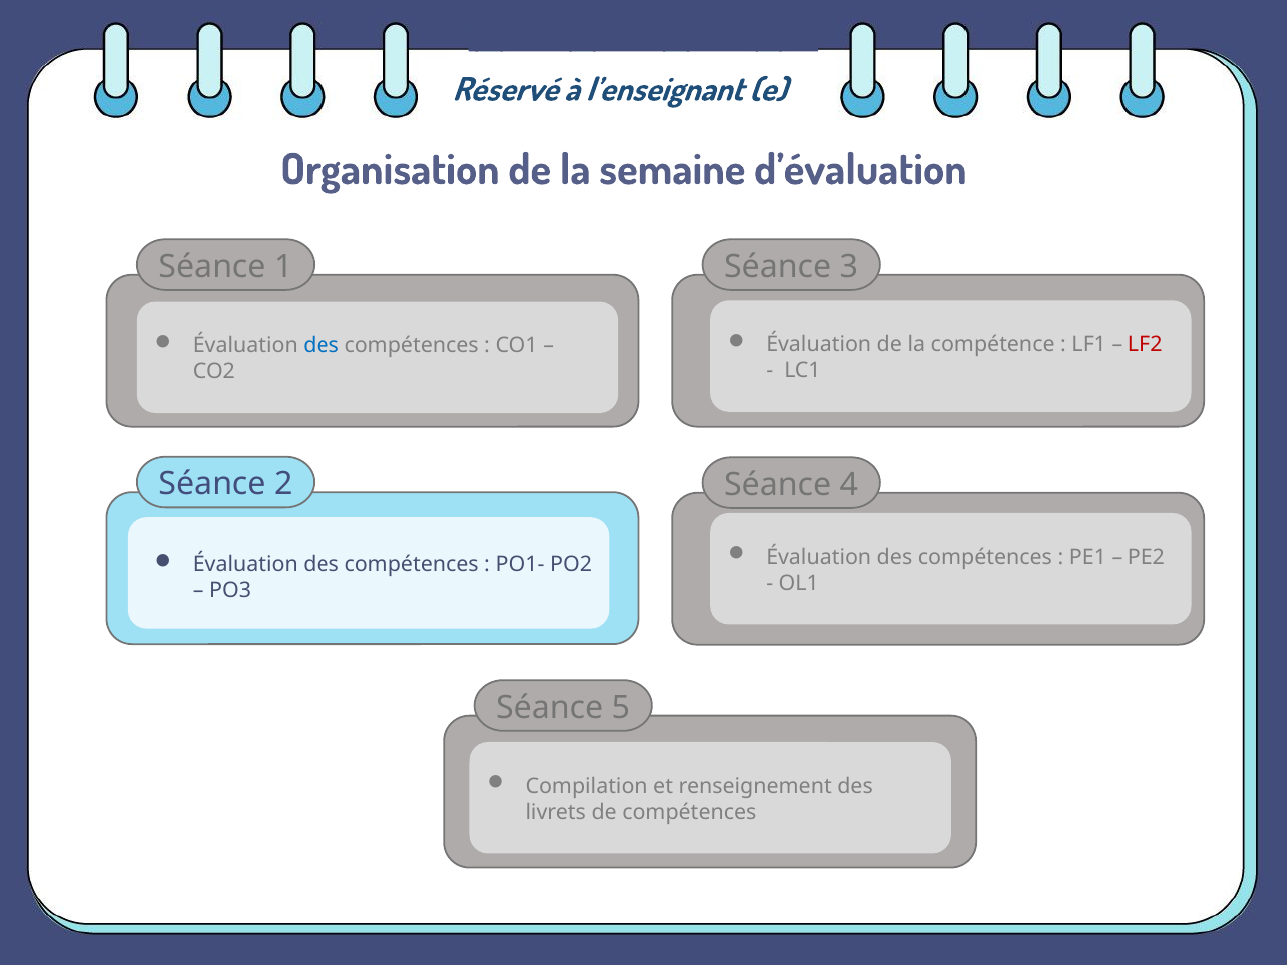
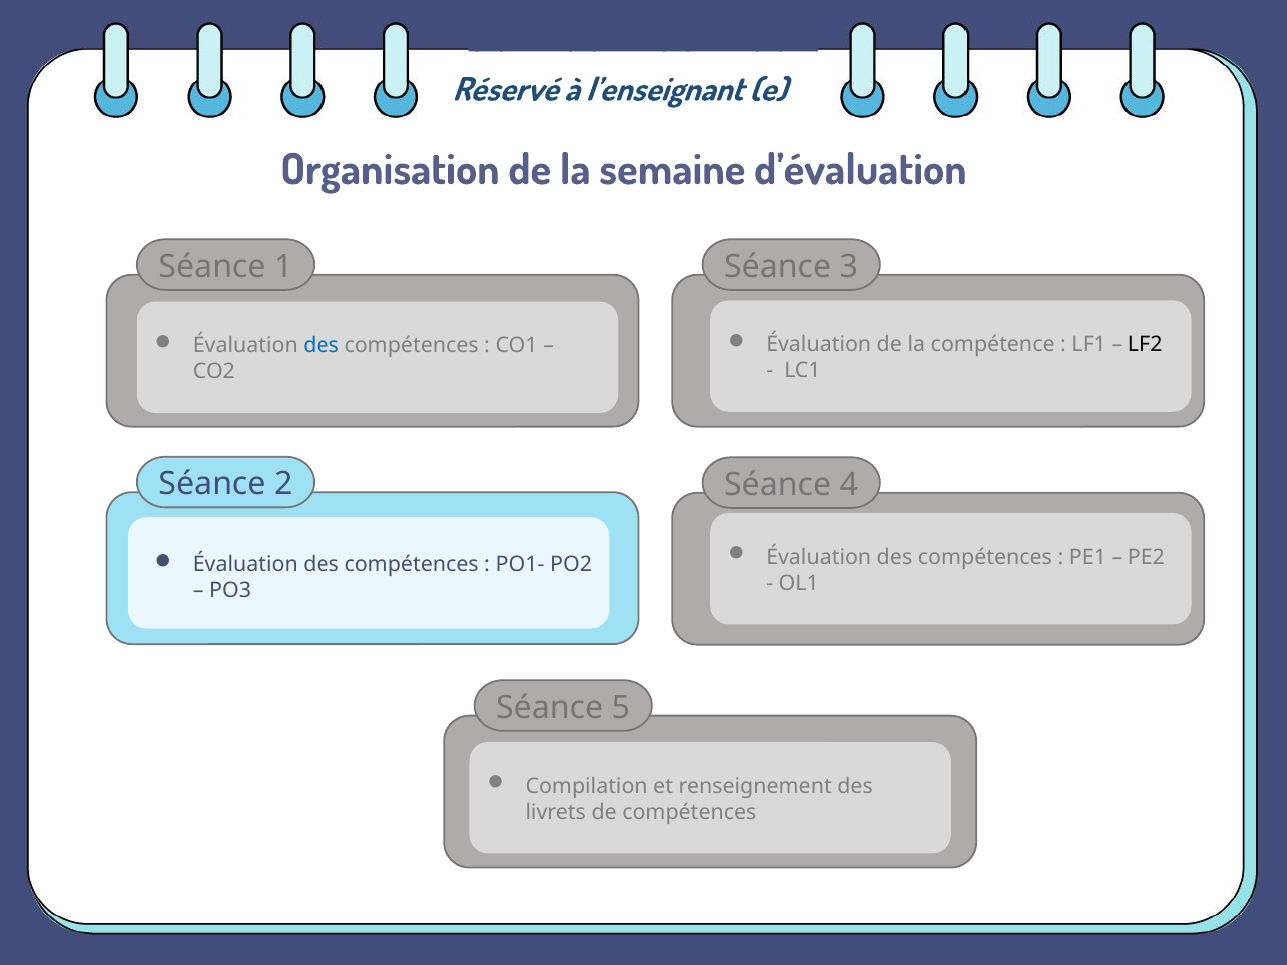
LF2 colour: red -> black (1145, 345)
